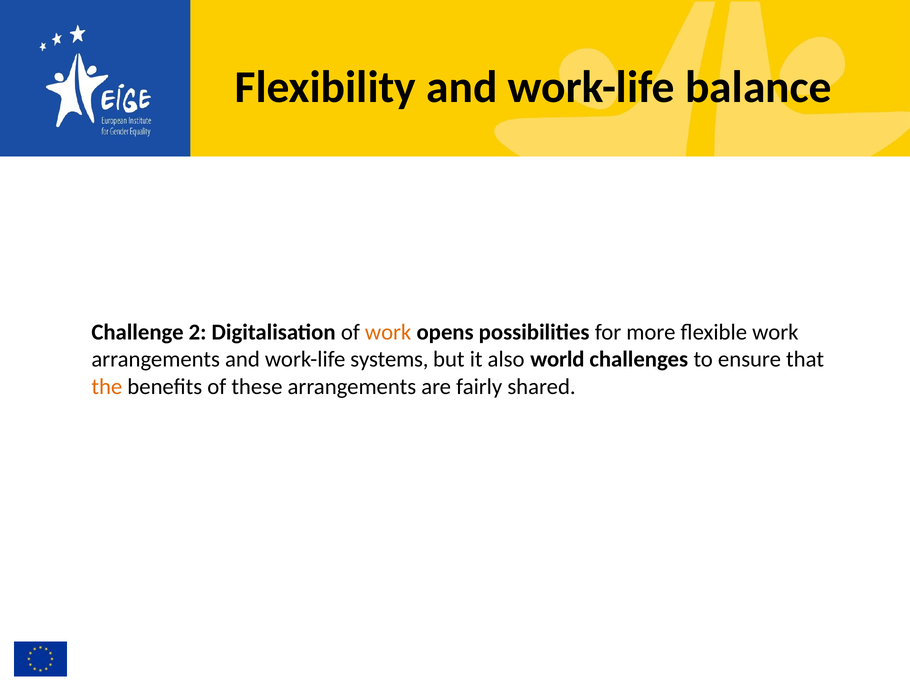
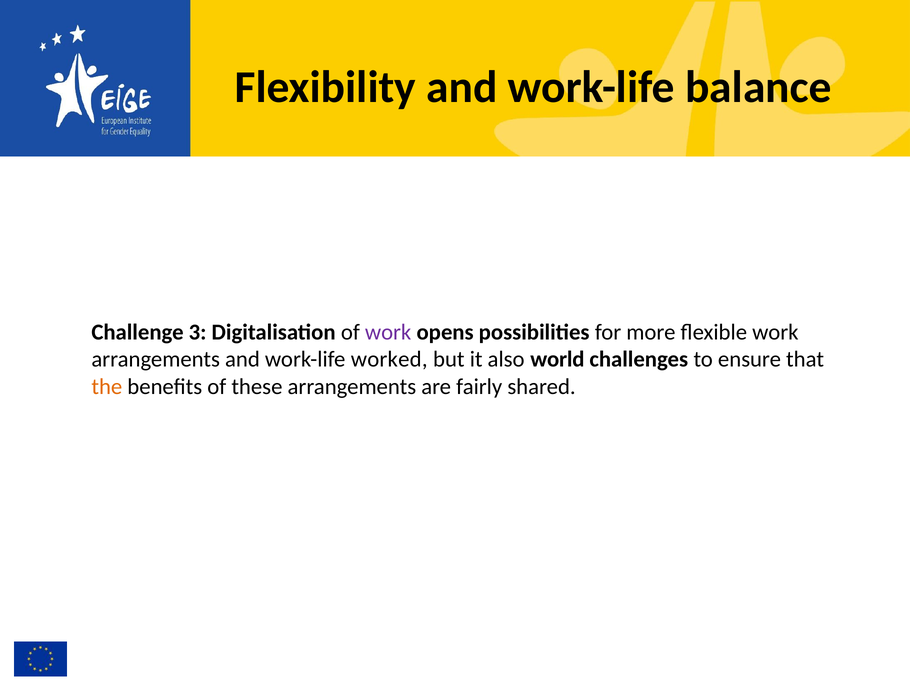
2: 2 -> 3 (198, 332)
work colour: orange -> purple (388, 332)
systems: systems -> worked (389, 360)
